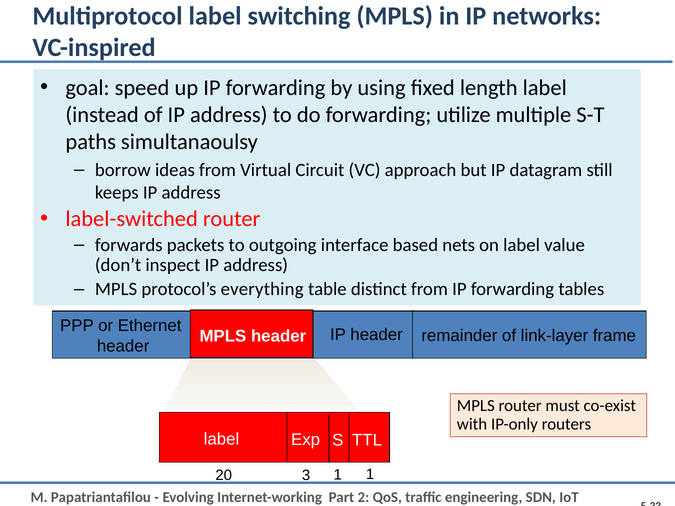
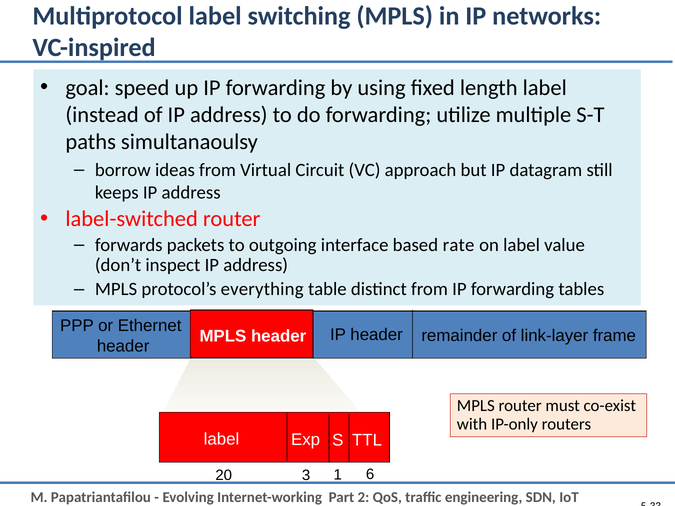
nets: nets -> rate (459, 245)
1 1: 1 -> 6 (370, 475)
